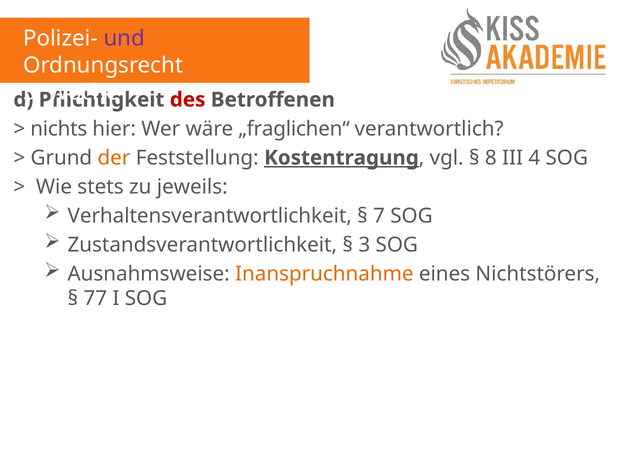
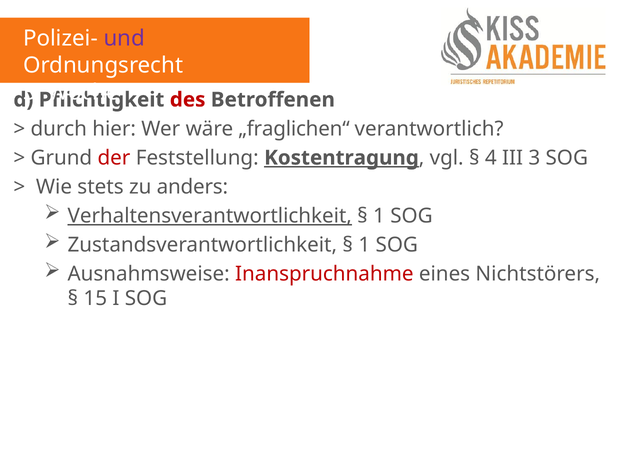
nichts: nichts -> durch (59, 129)
der colour: orange -> red (114, 158)
8: 8 -> 4 (491, 158)
III 4: 4 -> 3 (534, 158)
jeweils: jeweils -> anders (192, 187)
Verhaltensverantwortlichkeit underline: none -> present (210, 216)
7: 7 -> 1 (379, 216)
3: 3 -> 1 (364, 245)
Inanspruchnahme colour: orange -> red (324, 274)
77: 77 -> 15 (95, 299)
